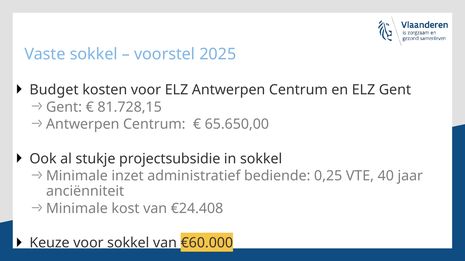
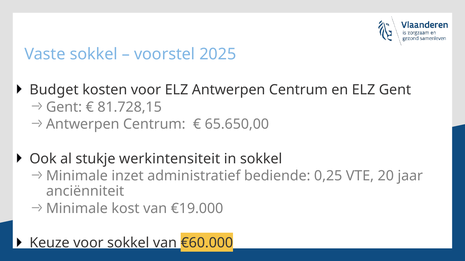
projectsubsidie: projectsubsidie -> werkintensiteit (170, 159)
40: 40 -> 20 (386, 176)
€24.408: €24.408 -> €19.000 (197, 209)
